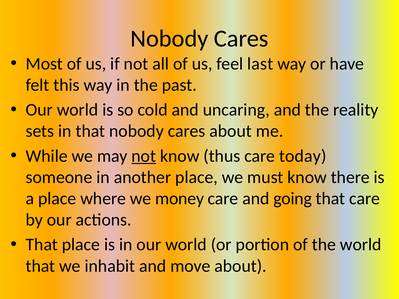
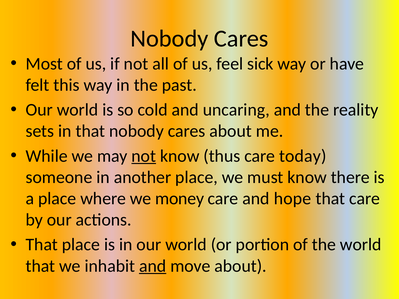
last: last -> sick (260, 64)
going: going -> hope (292, 199)
and underline: none -> present (153, 266)
